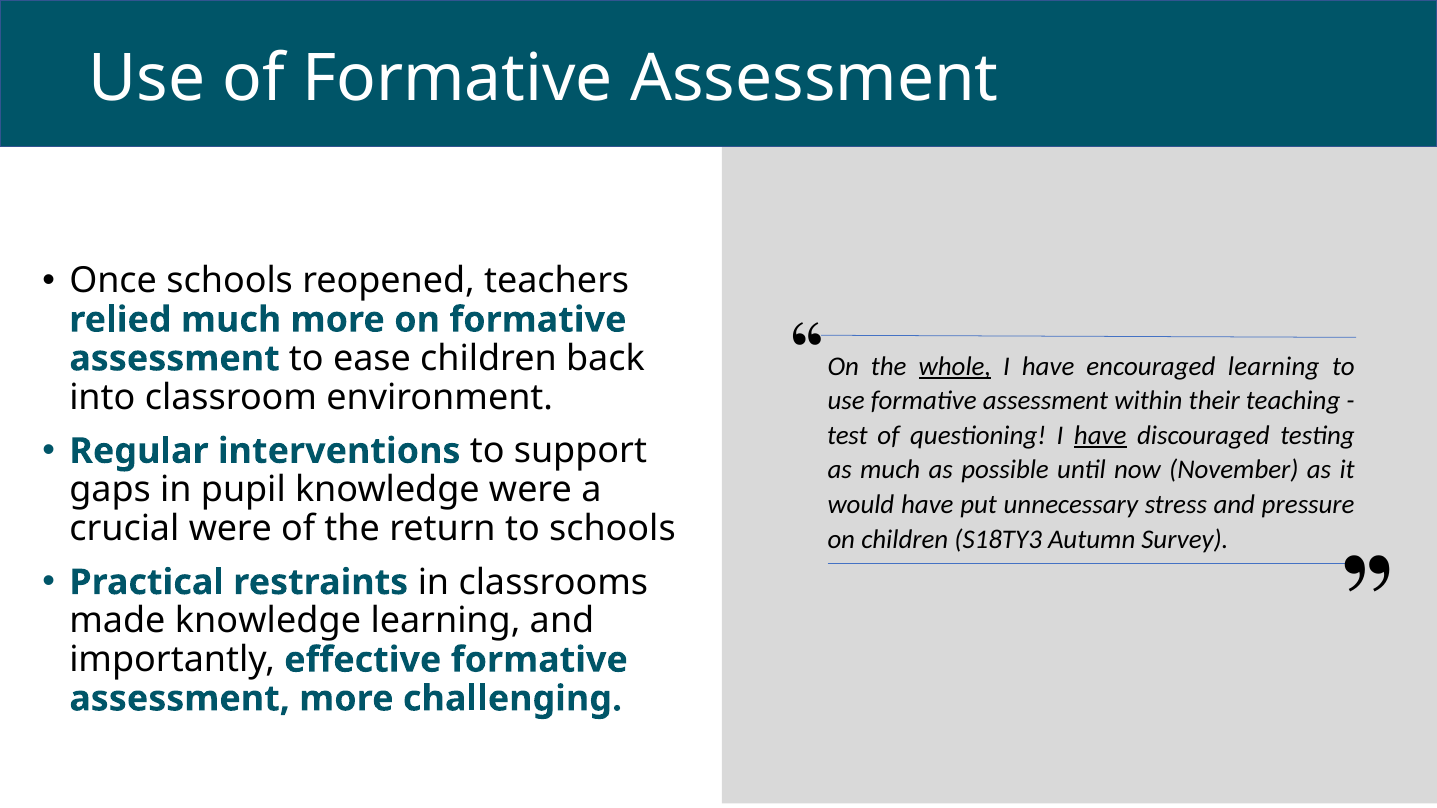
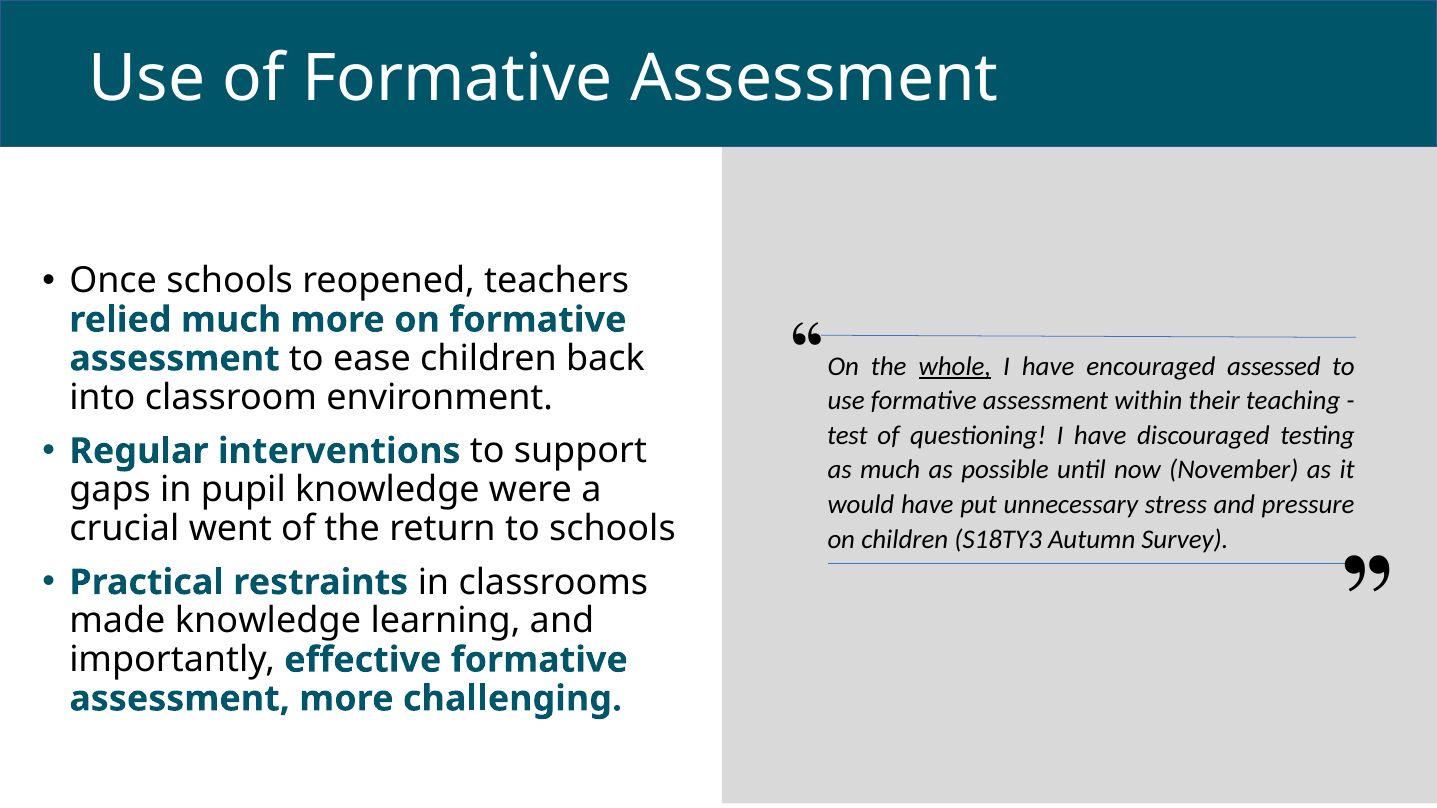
encouraged learning: learning -> assessed (1274, 366)
have underline: present -> none (1100, 436)
crucial were: were -> went (230, 529)
